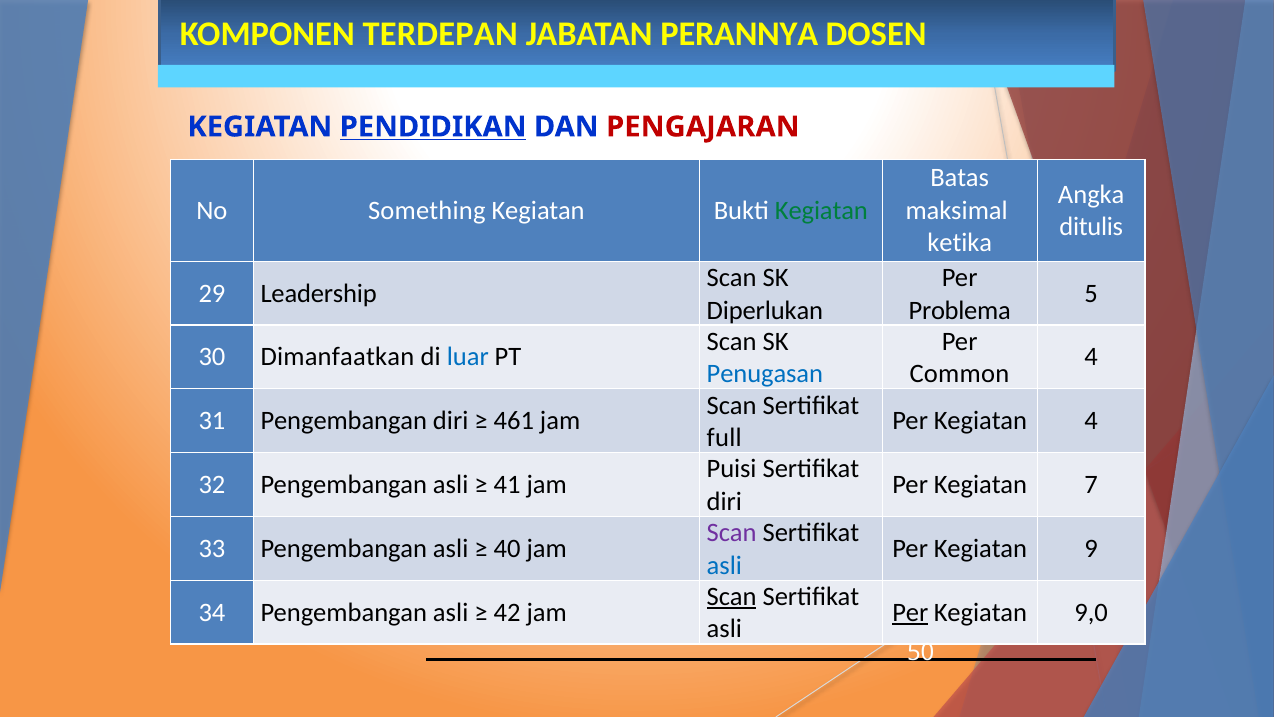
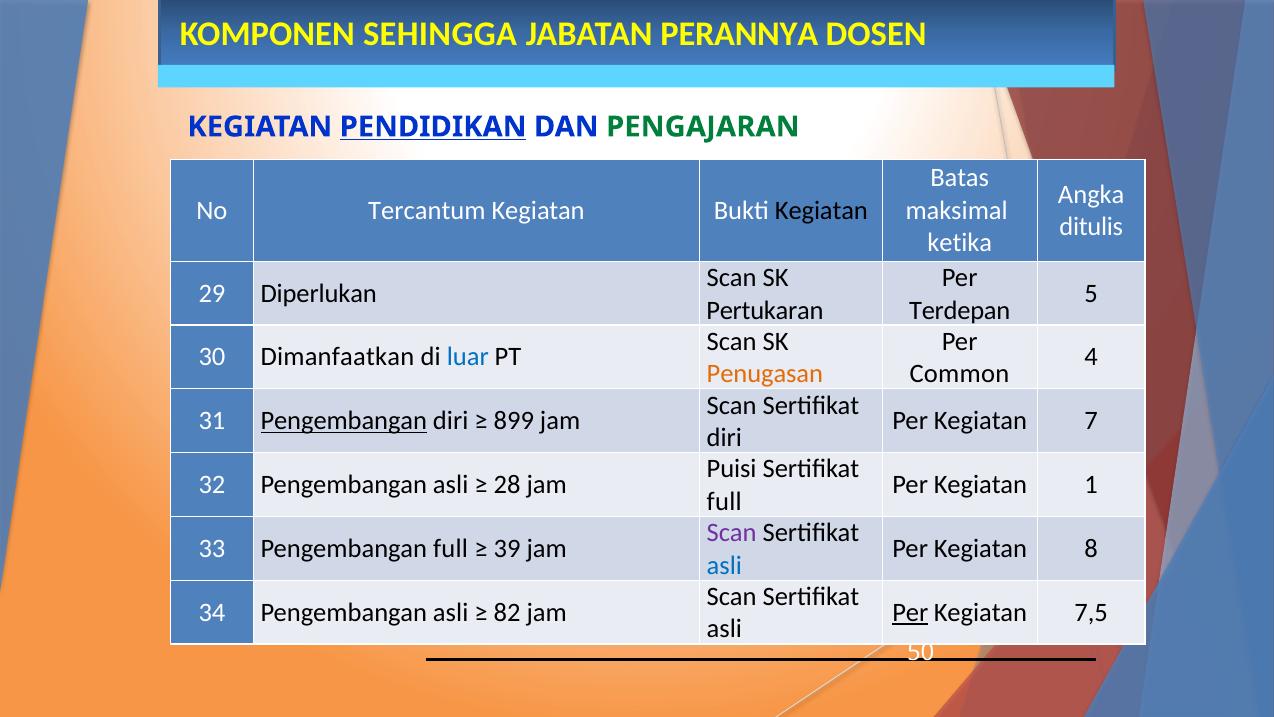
TERDEPAN: TERDEPAN -> SEHINGGA (440, 34)
PENGAJARAN colour: red -> green (703, 127)
Something: Something -> Tercantum (427, 210)
Kegiatan colour: green -> black (821, 210)
Leadership: Leadership -> Diperlukan (319, 293)
Diperlukan: Diperlukan -> Pertukaran (765, 310)
Problema: Problema -> Terdepan (960, 310)
Penugasan colour: blue -> orange (765, 374)
Pengembangan underline: none -> present (344, 421)
461: 461 -> 899 (514, 421)
Kegiatan 4: 4 -> 7 (1091, 421)
full: full -> diri (724, 438)
41: 41 -> 28 (507, 485)
7: 7 -> 1 (1091, 485)
diri: diri -> full (724, 501)
33 Pengembangan asli: asli -> full (451, 548)
40: 40 -> 39 (507, 548)
9: 9 -> 8 (1091, 548)
Scan underline: present -> none (732, 596)
42: 42 -> 82 (507, 612)
9,0: 9,0 -> 7,5 (1091, 612)
